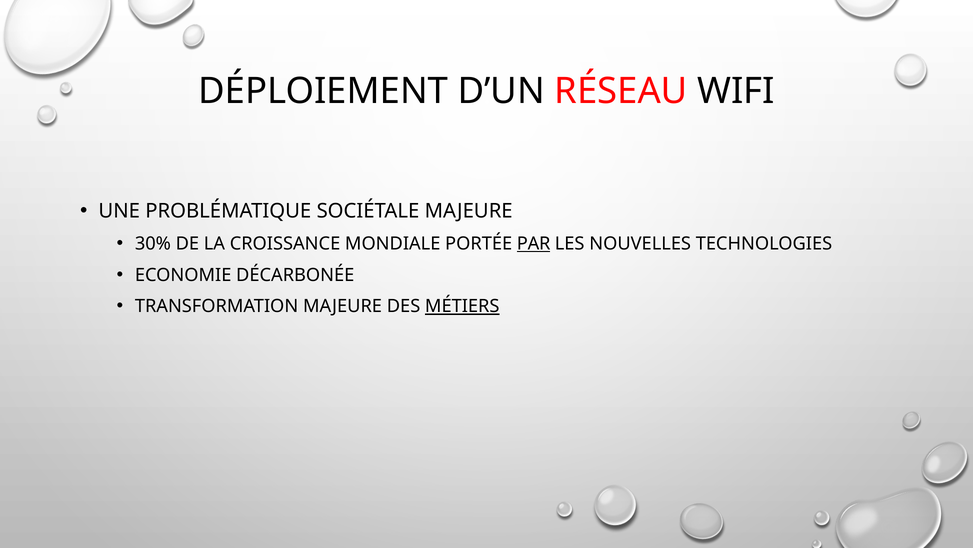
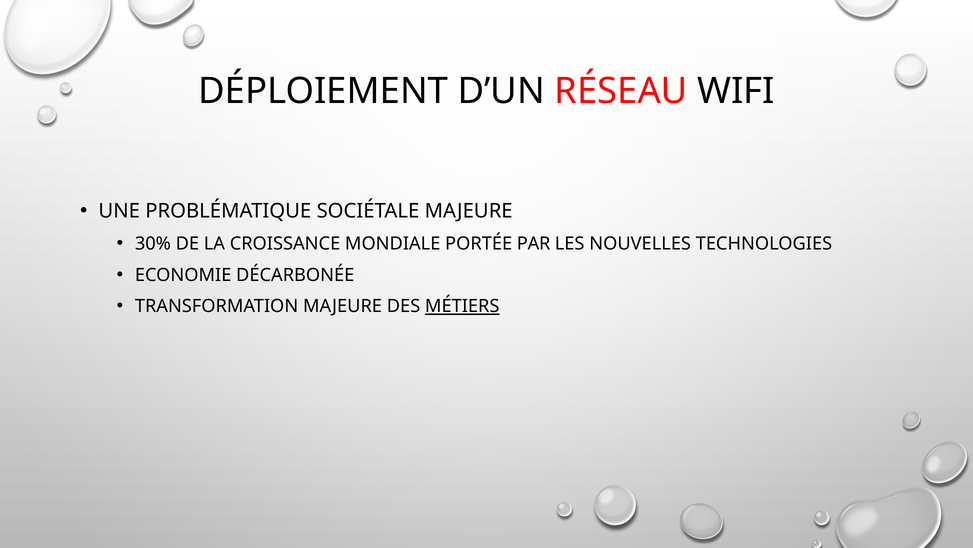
PAR underline: present -> none (534, 243)
